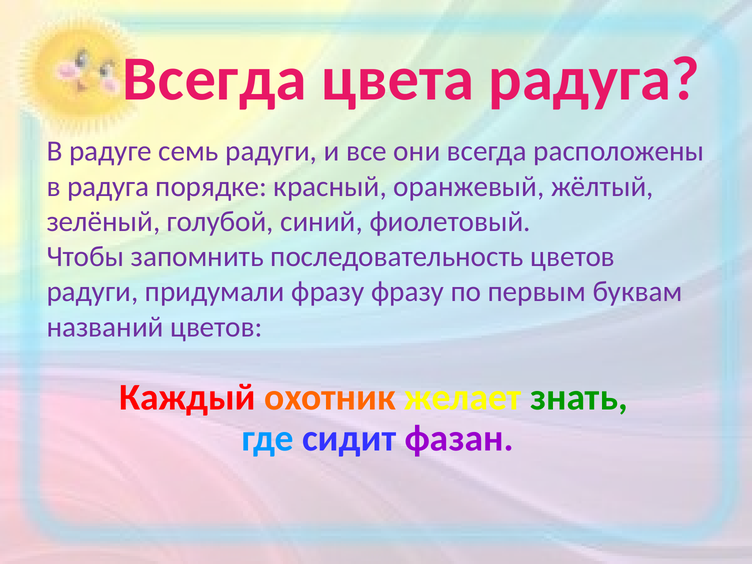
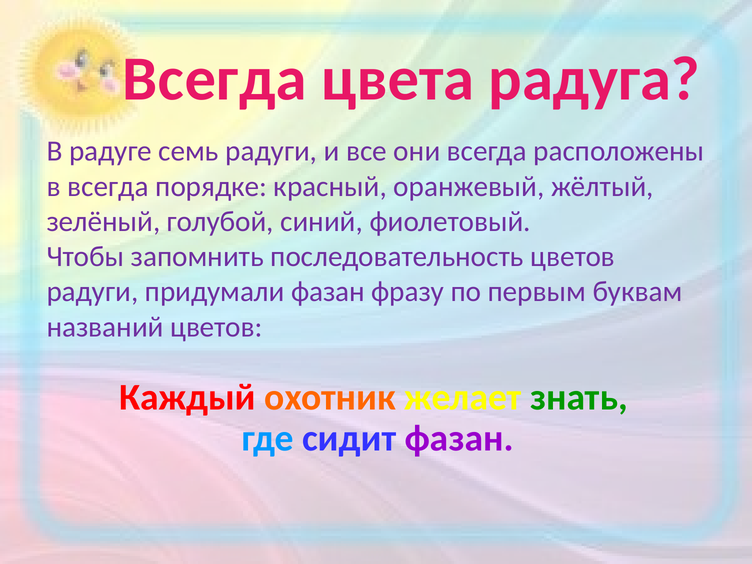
в радуга: радуга -> всегда (108, 186)
придумали фразу: фразу -> фазан (328, 292)
